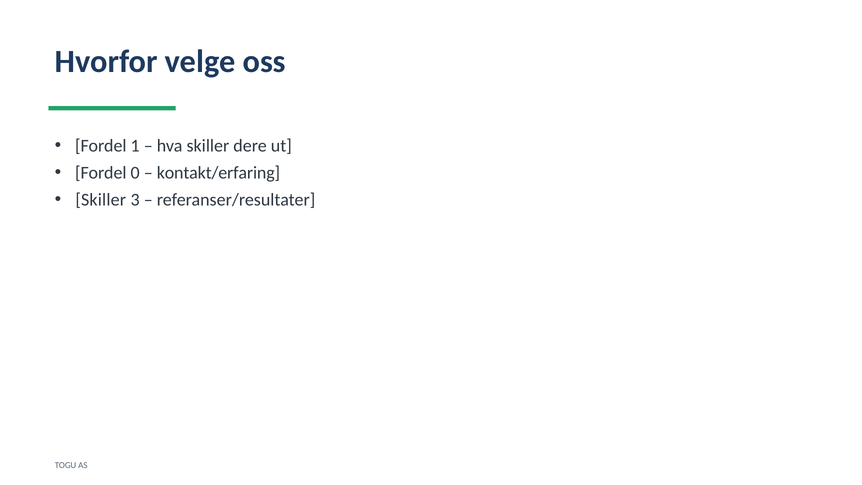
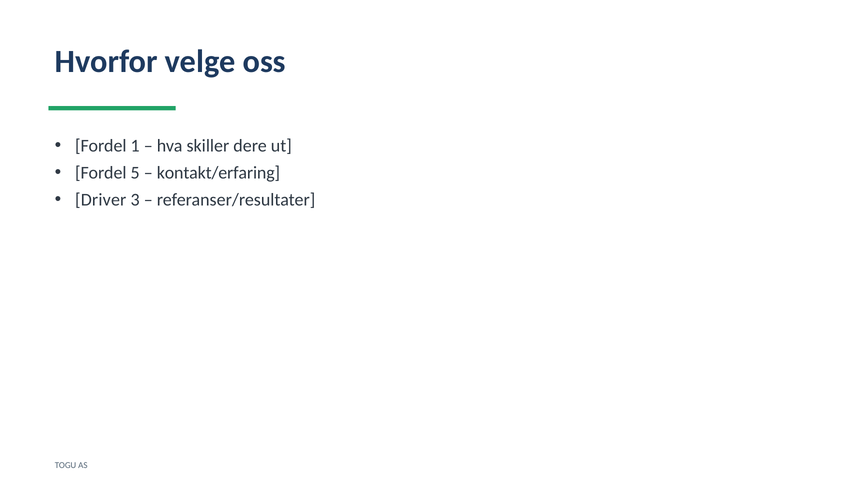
0: 0 -> 5 (135, 173)
Skiller: Skiller -> Driver (101, 200)
